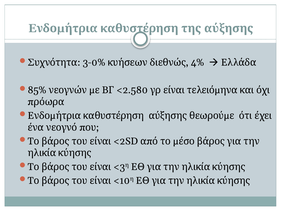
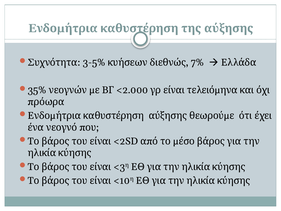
3-0%: 3-0% -> 3-5% (94, 62)
4%: 4% -> 7% (197, 62)
85%: 85% -> 35% (37, 90)
<2.580: <2.580 -> <2.000 (132, 90)
